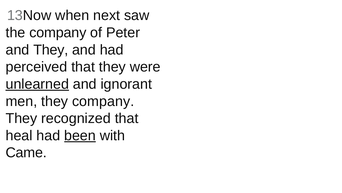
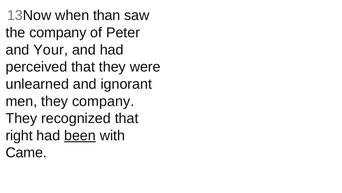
next: next -> than (107, 15)
and They: They -> Your (51, 50)
unlearned underline: present -> none (37, 84)
heal: heal -> right (19, 135)
